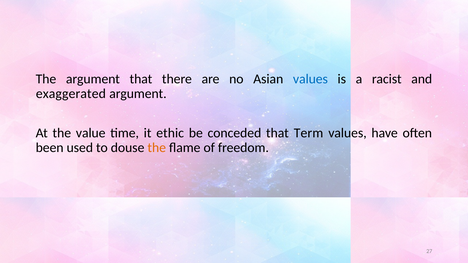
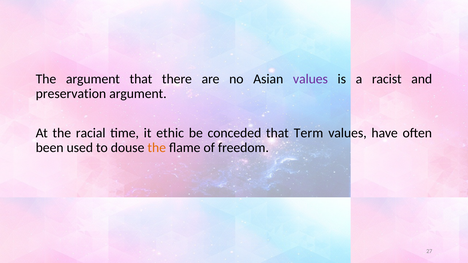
values colour: blue -> purple (310, 79)
exaggerated: exaggerated -> preservation (71, 94)
value: value -> racial (91, 133)
